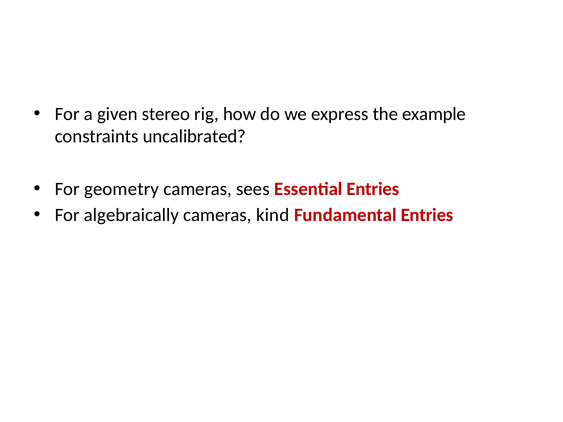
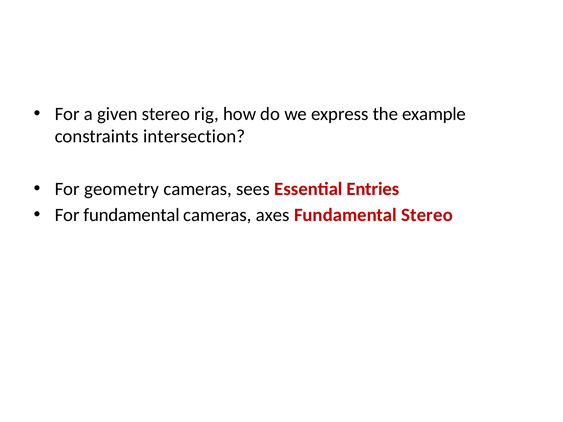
uncalibrated: uncalibrated -> intersection (194, 136)
For algebraically: algebraically -> fundamental (132, 215)
kind: kind -> axes (273, 215)
Fundamental Entries: Entries -> Stereo (427, 215)
